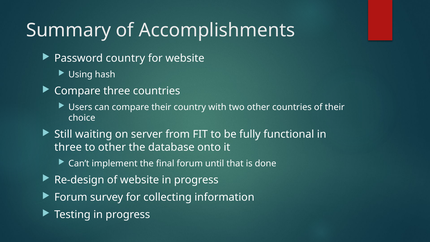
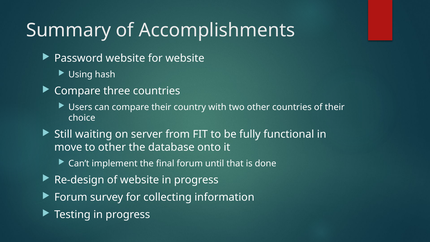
Password country: country -> website (125, 58)
three: three -> move (68, 147)
